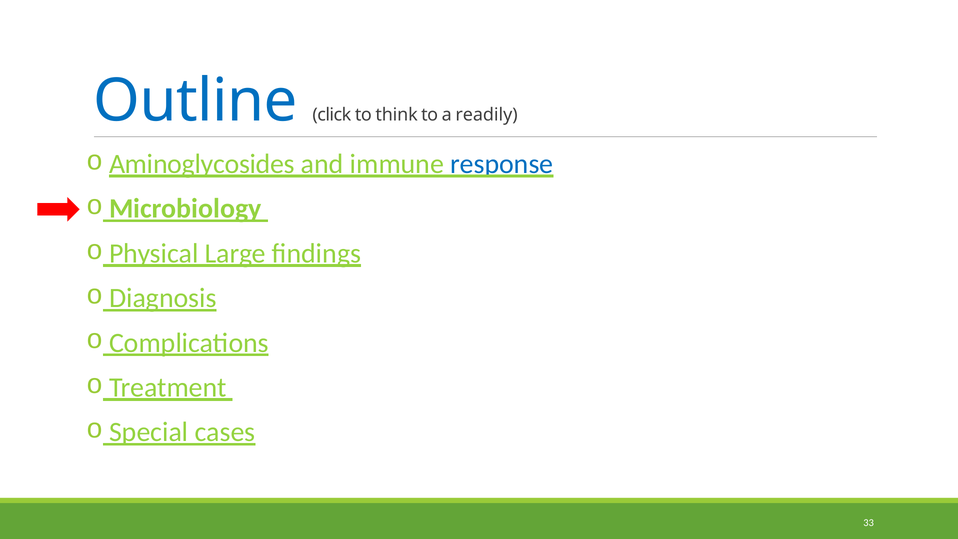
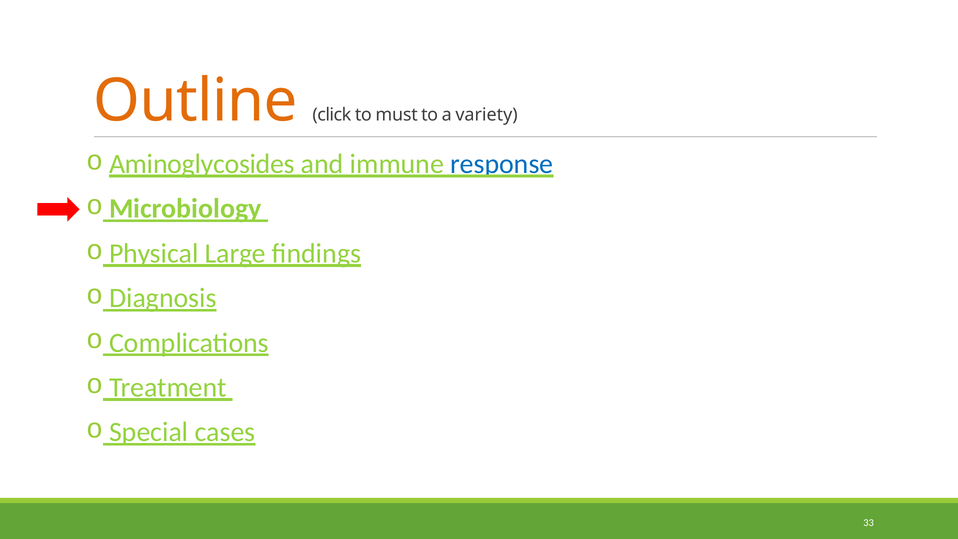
Outline colour: blue -> orange (196, 101)
think: think -> must (397, 115)
readily: readily -> variety (487, 115)
